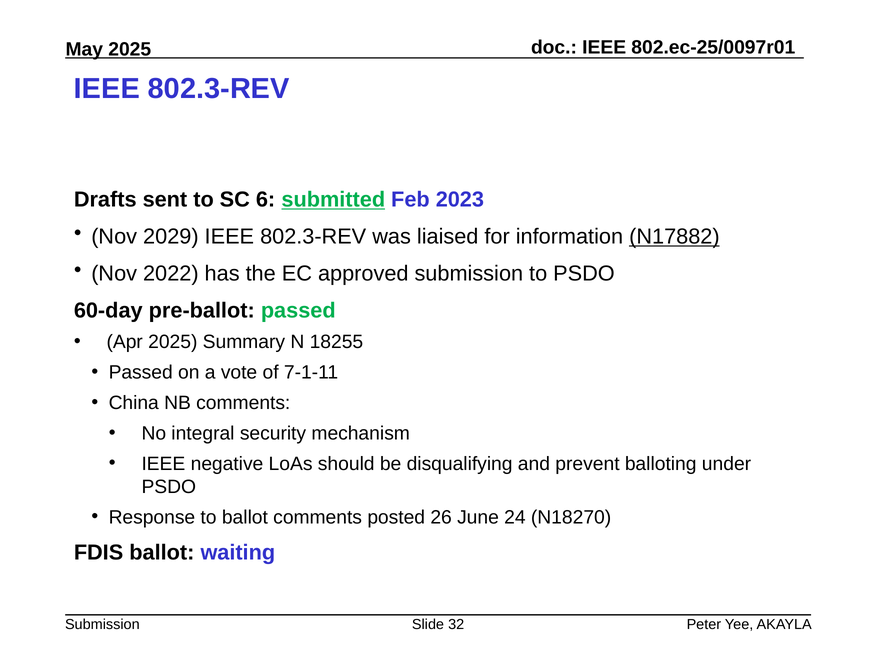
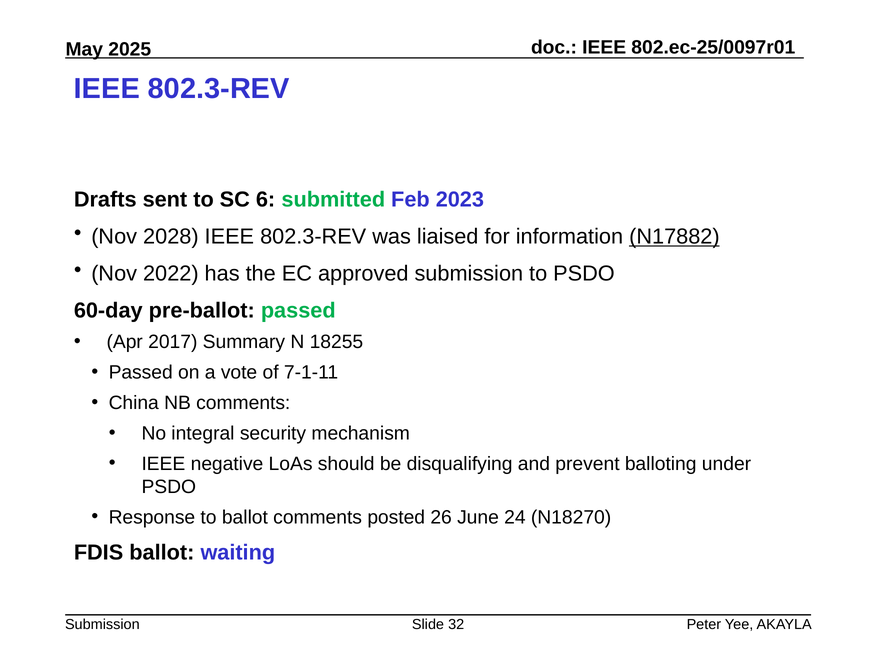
submitted underline: present -> none (333, 200)
2029: 2029 -> 2028 (171, 237)
Apr 2025: 2025 -> 2017 (173, 343)
